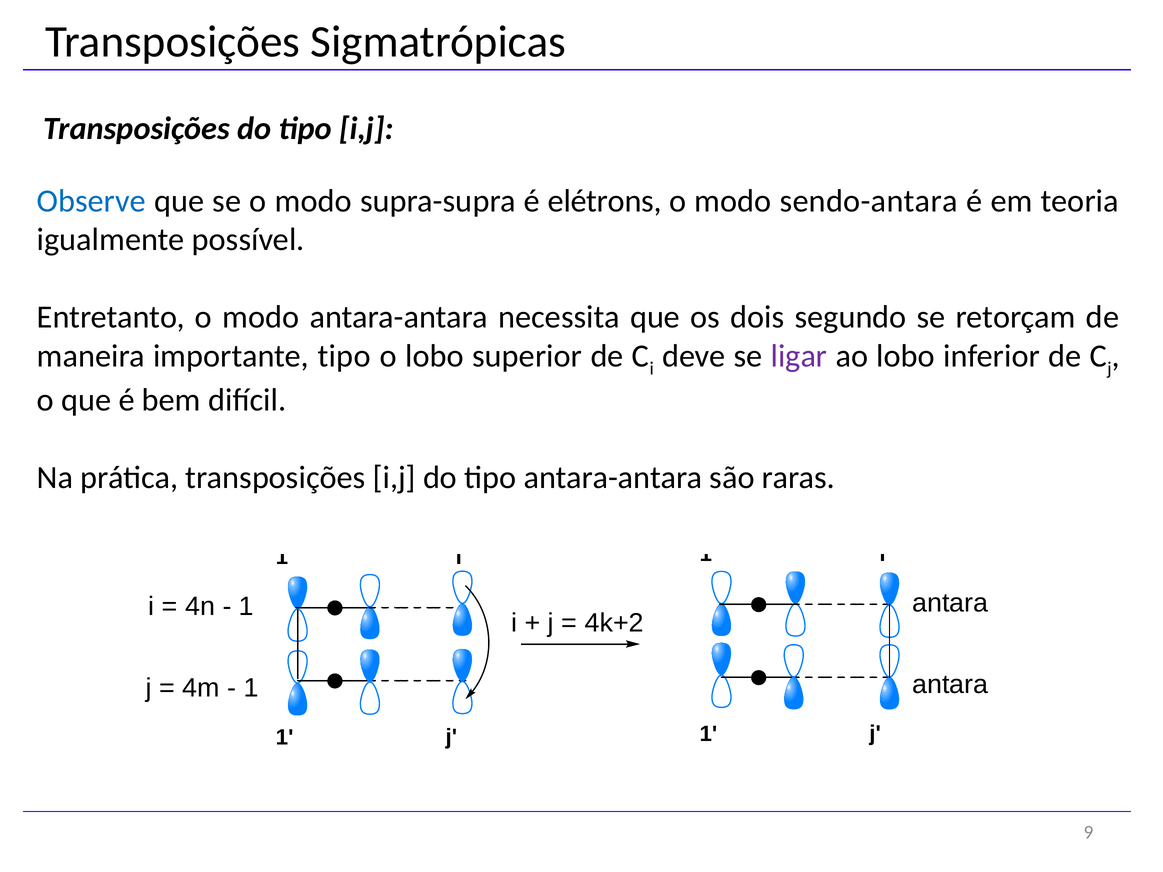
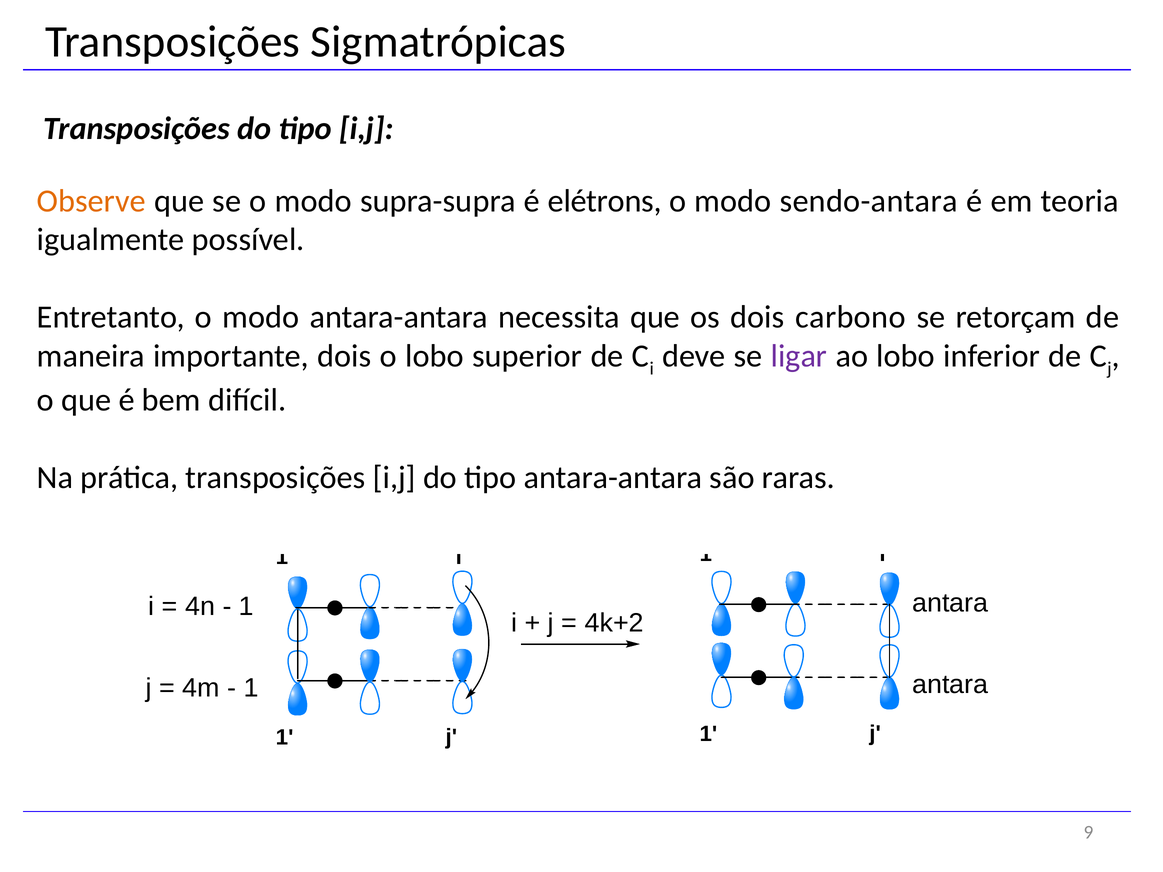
Observe colour: blue -> orange (91, 201)
segundo: segundo -> carbono (850, 317)
importante tipo: tipo -> dois (344, 356)
